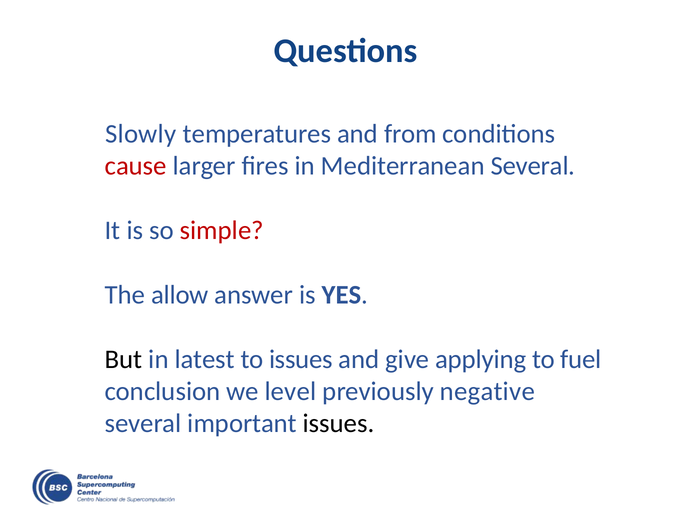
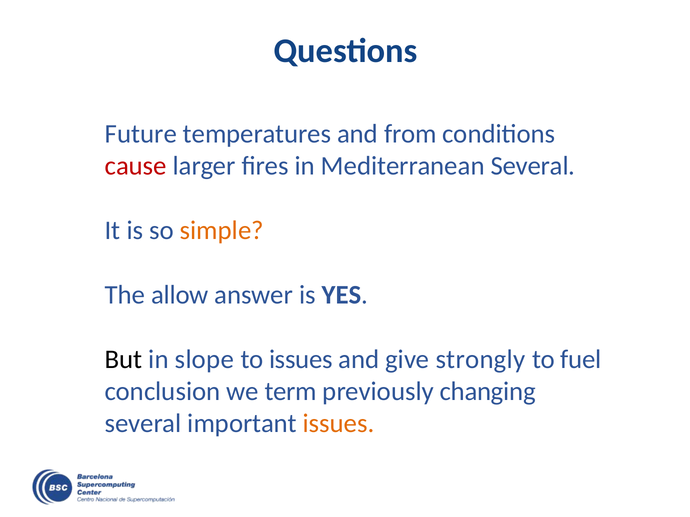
Slowly: Slowly -> Future (141, 134)
simple colour: red -> orange (222, 231)
latest: latest -> slope (204, 360)
applying: applying -> strongly (481, 360)
level: level -> term (291, 392)
negative: negative -> changing (488, 392)
issues colour: black -> orange (339, 424)
